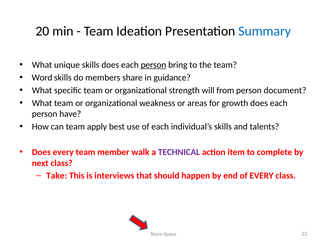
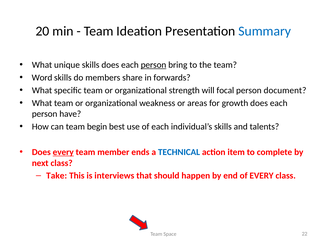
guidance: guidance -> forwards (172, 78)
from: from -> focal (225, 90)
apply: apply -> begin (97, 127)
every underline: none -> present (63, 152)
walk: walk -> ends (140, 152)
TECHNICAL colour: purple -> blue (179, 152)
